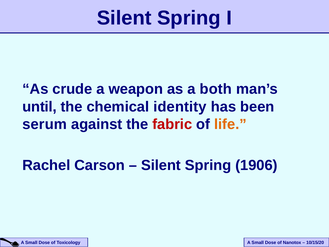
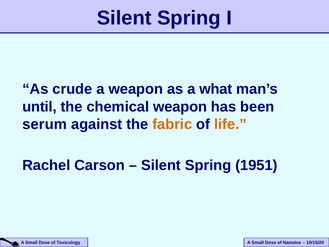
both: both -> what (216, 89)
chemical identity: identity -> weapon (180, 107)
fabric colour: red -> orange (172, 124)
1906: 1906 -> 1951 (256, 165)
